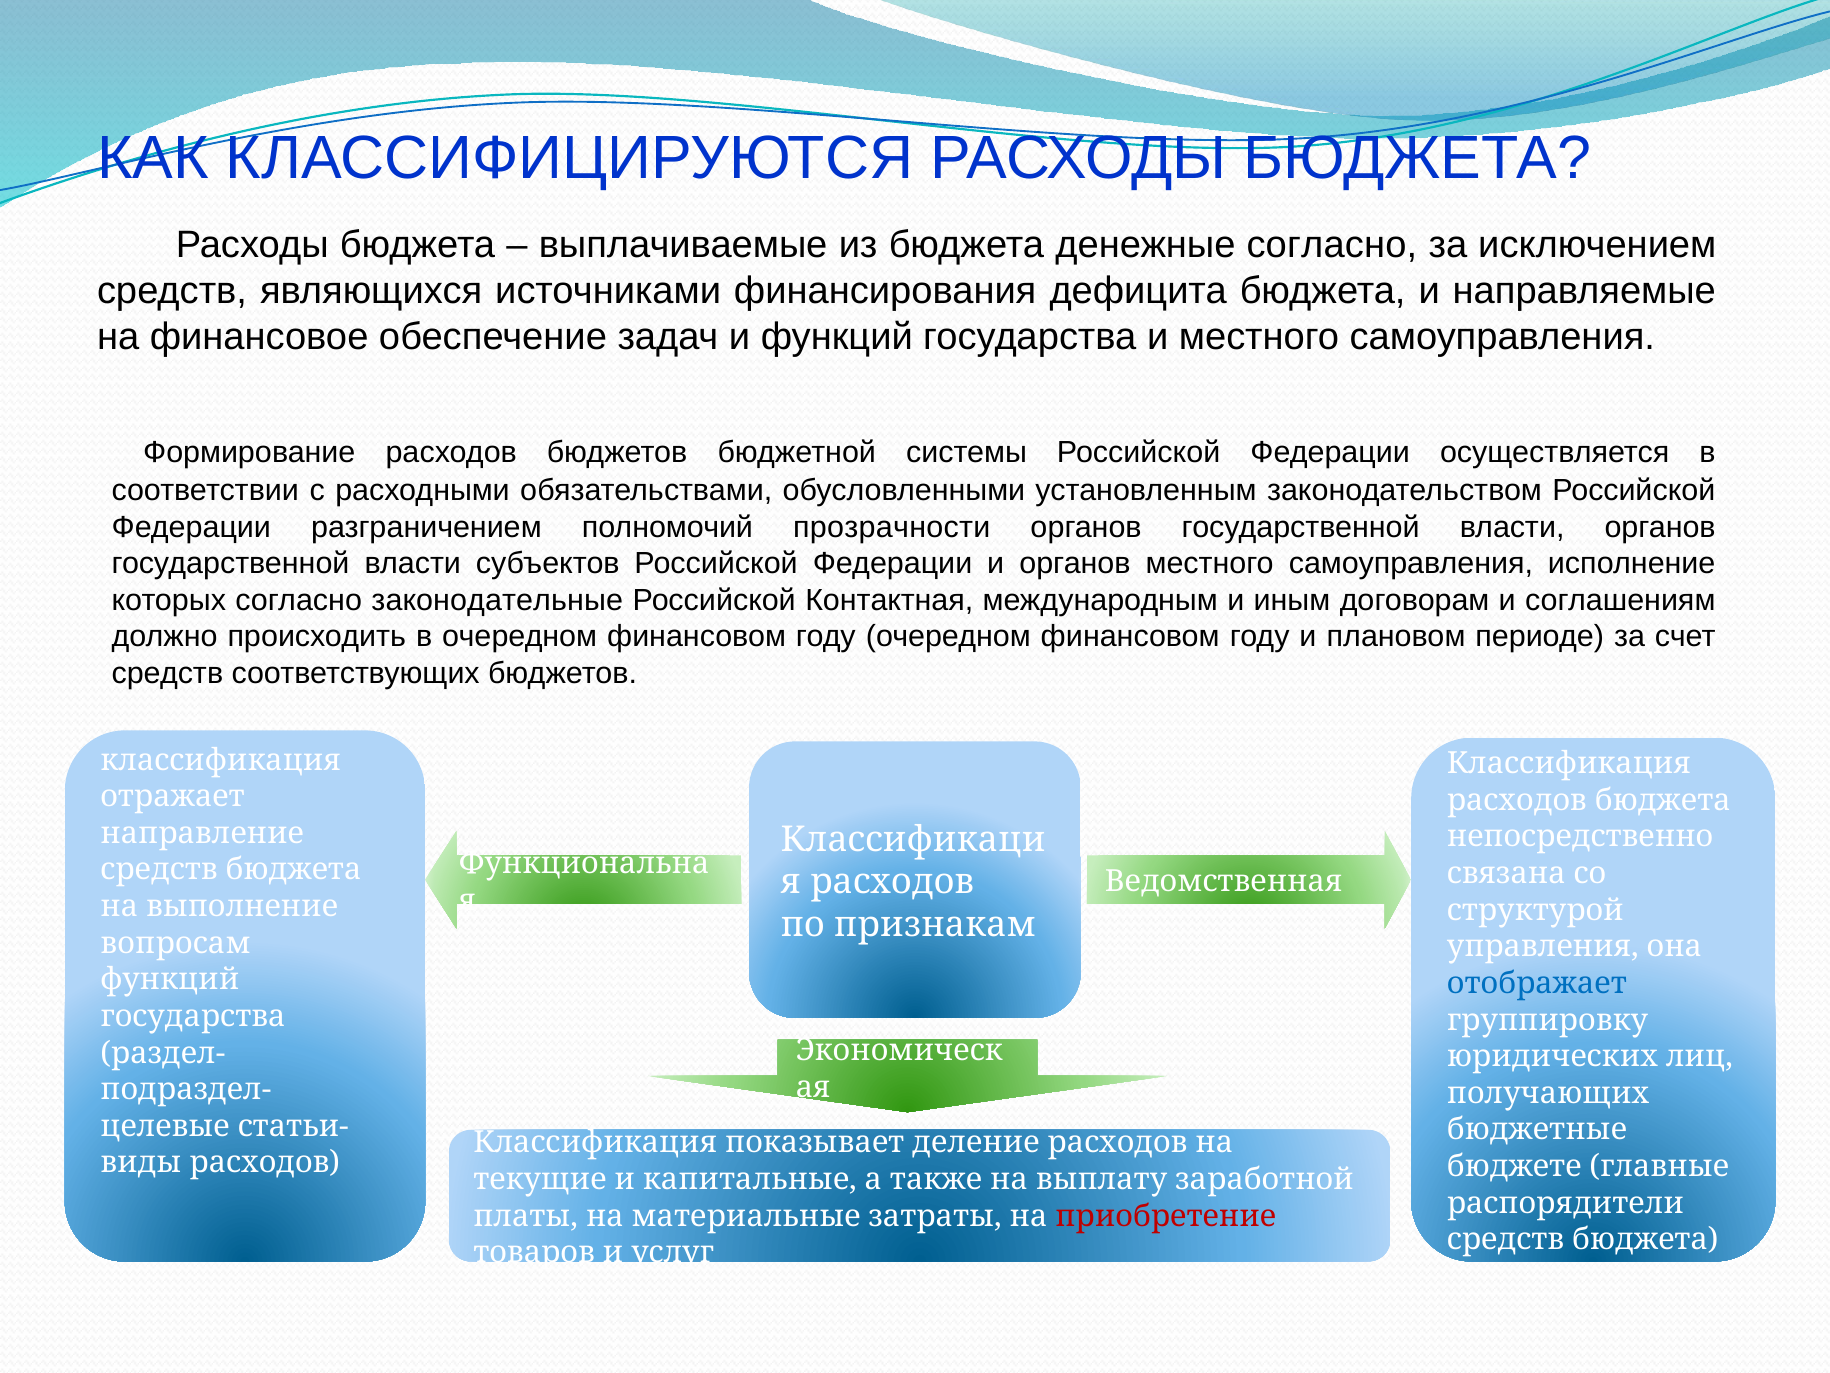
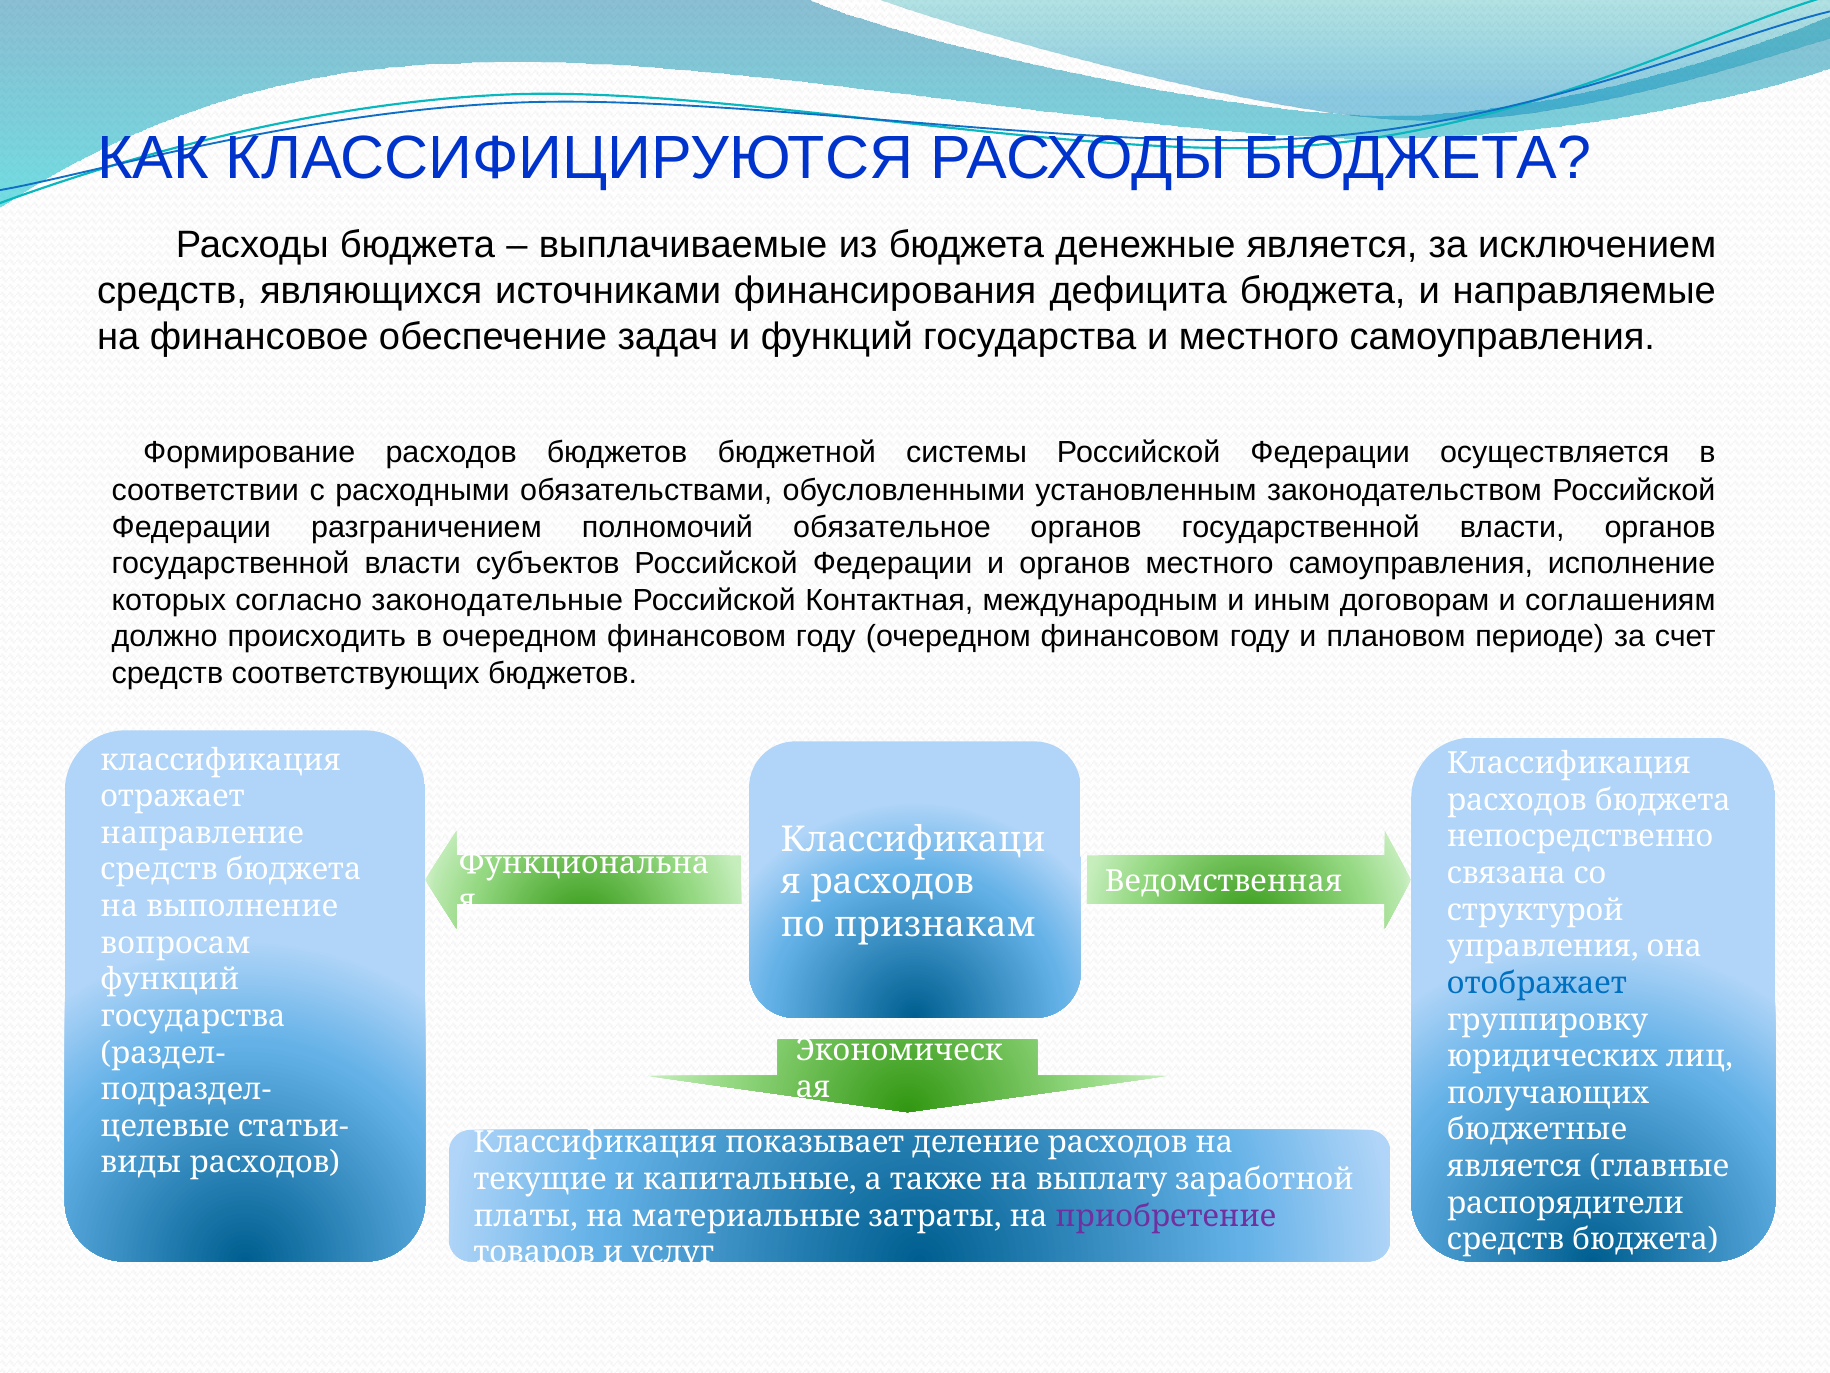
денежные согласно: согласно -> является (1332, 245)
прозрачности: прозрачности -> обязательное (892, 527)
бюджете: бюджете -> является (1514, 1166)
приобретение colour: red -> purple (1166, 1216)
